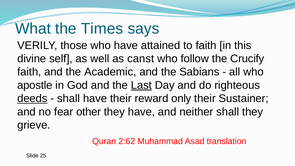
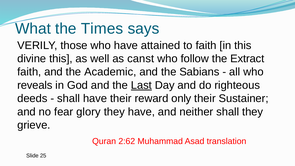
divine self: self -> this (61, 59)
Crucify: Crucify -> Extract (247, 59)
apostle: apostle -> reveals (35, 85)
deeds underline: present -> none (32, 98)
other: other -> glory (88, 112)
